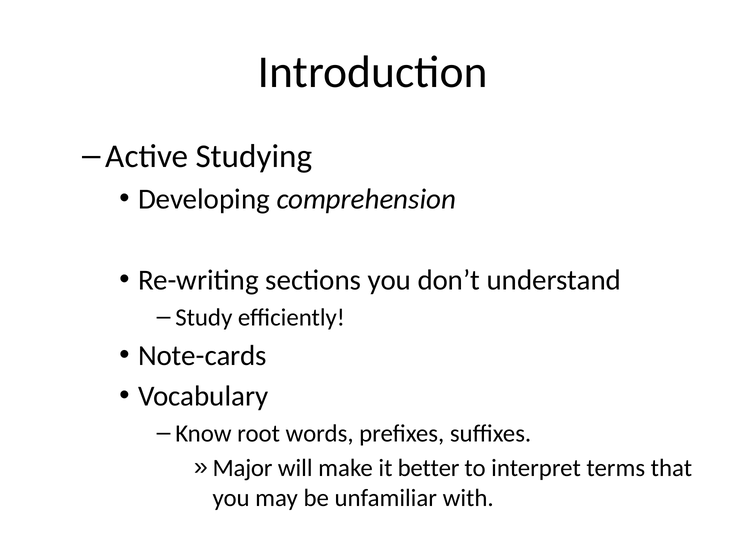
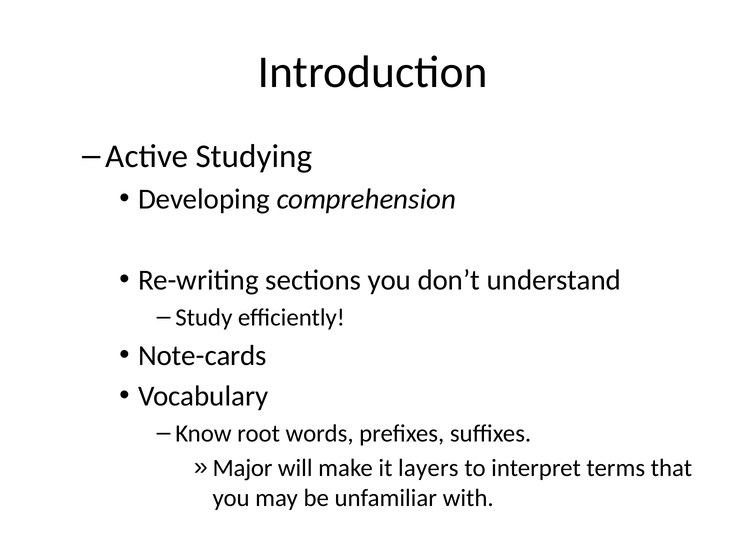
better: better -> layers (428, 469)
